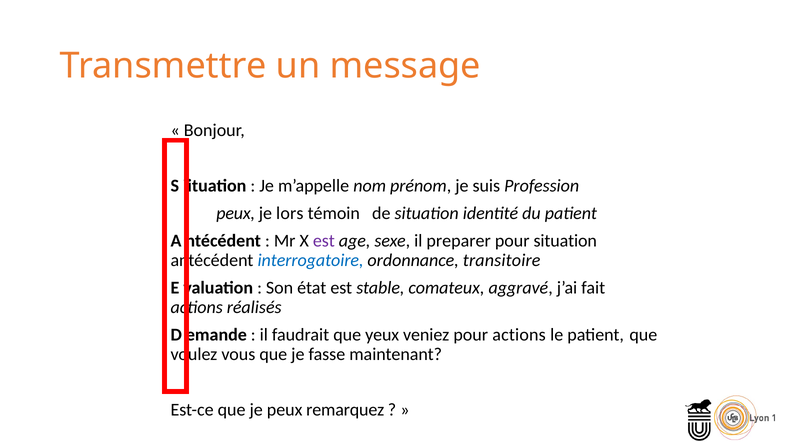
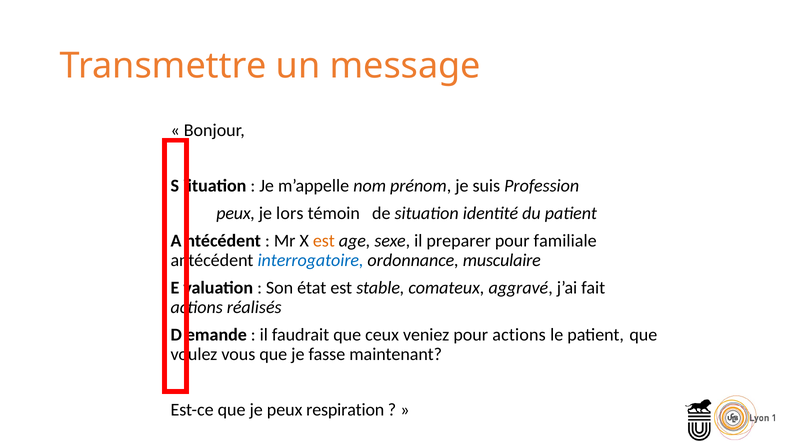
est colour: purple -> orange (324, 241)
pour situation: situation -> familiale (565, 241)
transitoire: transitoire -> musculaire (502, 260)
yeux: yeux -> ceux (382, 335)
remarquez: remarquez -> respiration (345, 410)
